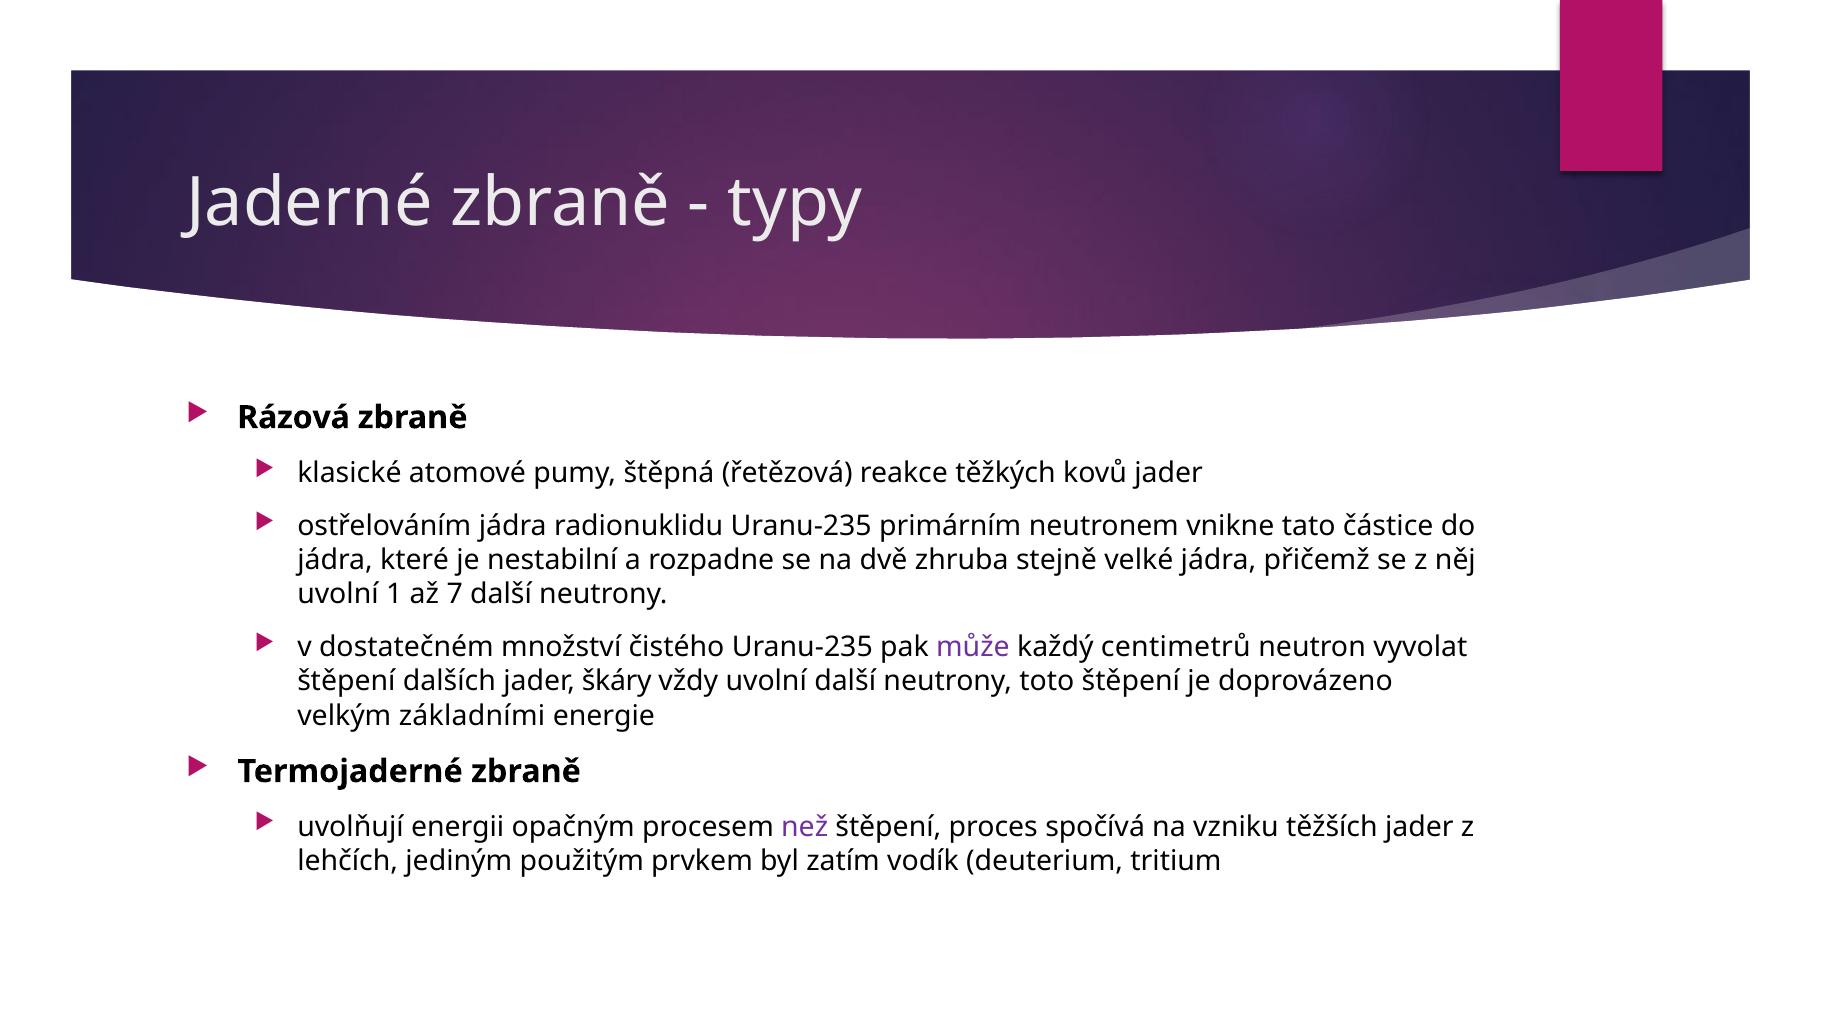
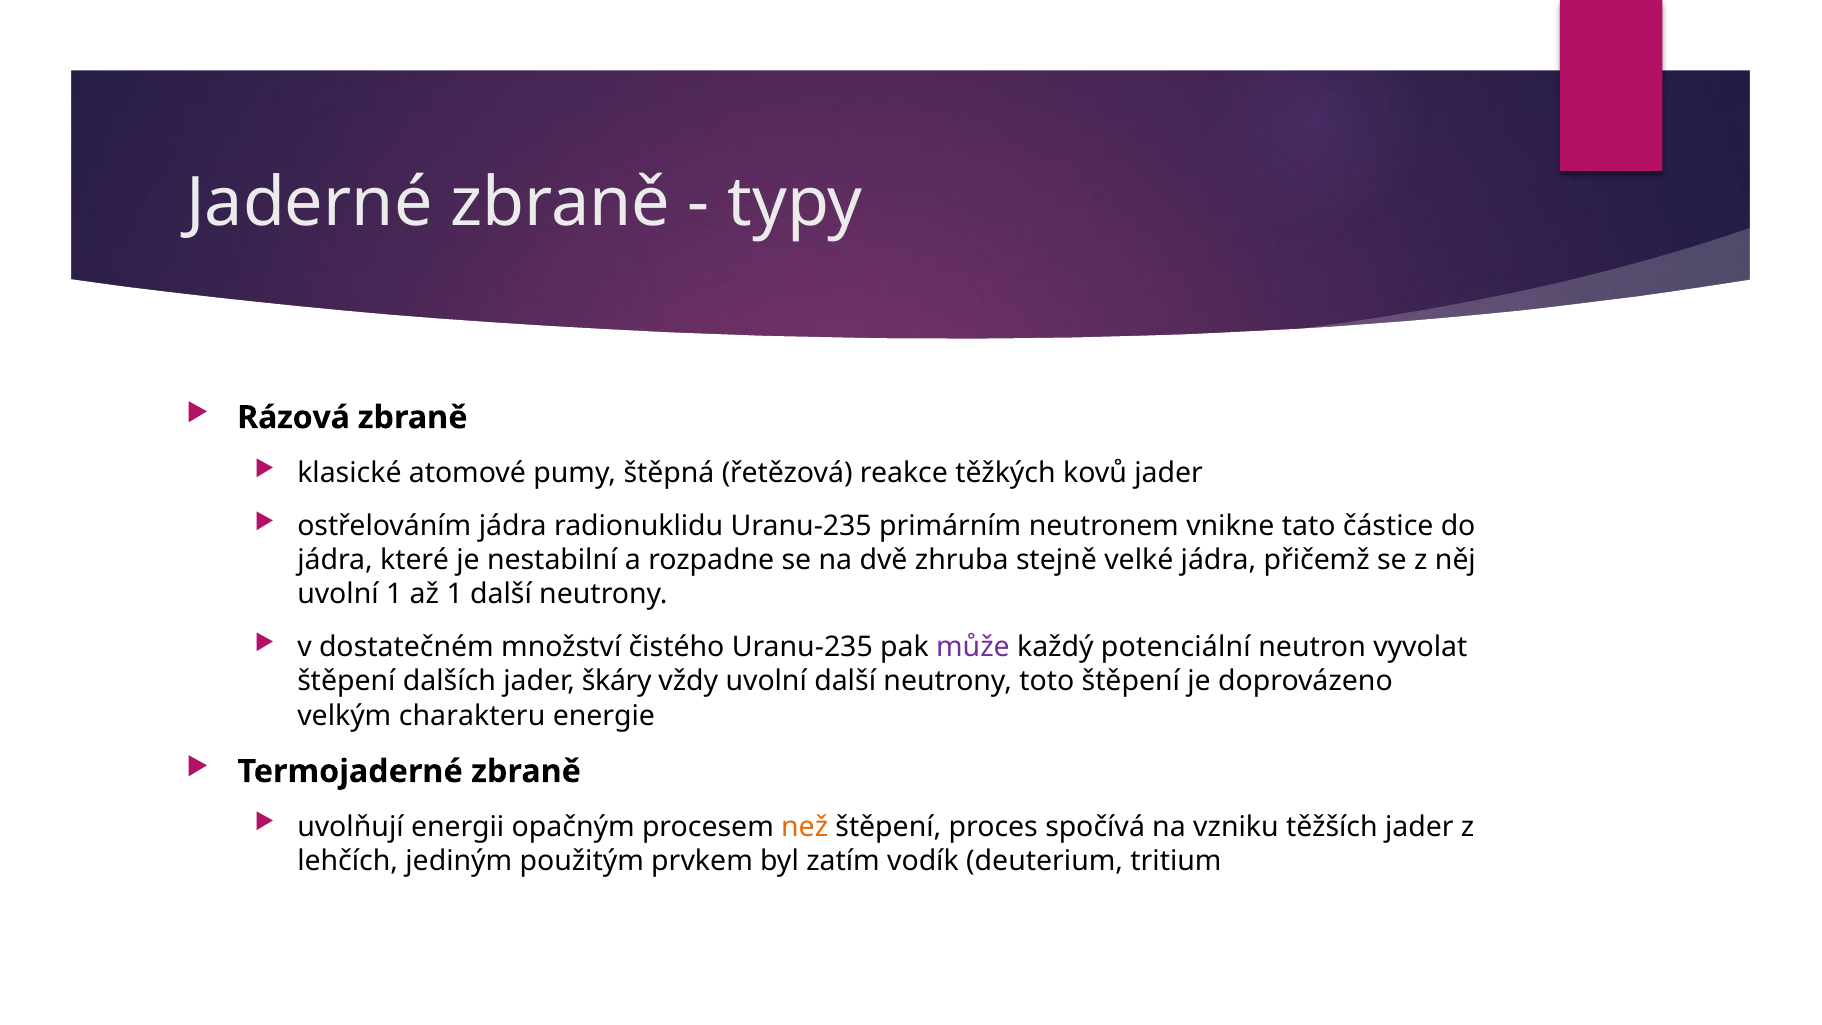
až 7: 7 -> 1 (455, 594)
centimetrů: centimetrů -> potenciální (1176, 647)
základními: základními -> charakteru (472, 716)
než colour: purple -> orange (805, 827)
